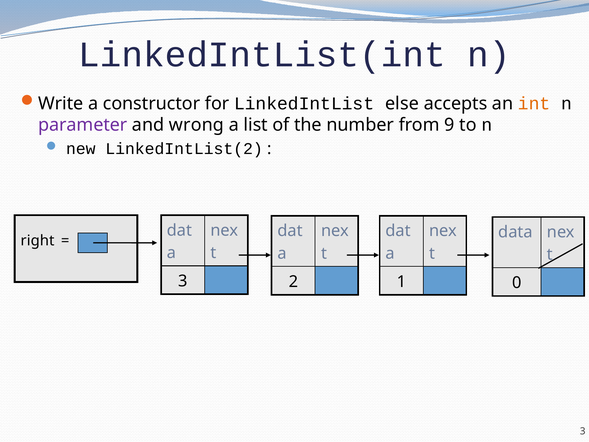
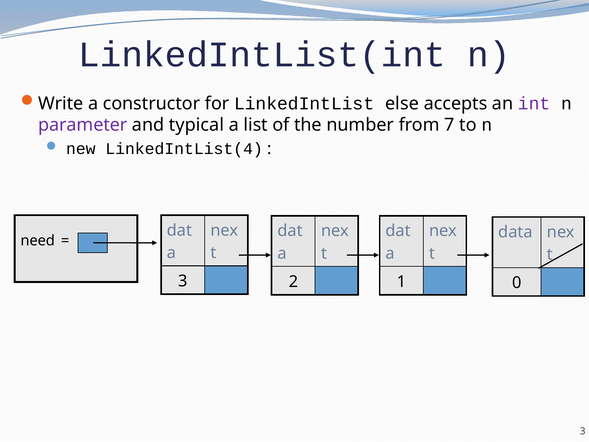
int colour: orange -> purple (534, 103)
wrong: wrong -> typical (196, 125)
9: 9 -> 7 (449, 125)
LinkedIntList(2: LinkedIntList(2 -> LinkedIntList(4 (184, 149)
right: right -> need (38, 241)
